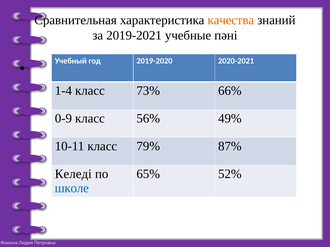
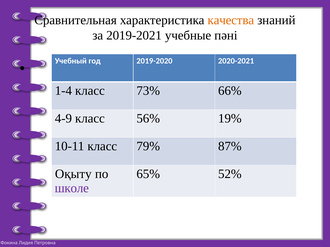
0-9: 0-9 -> 4-9 (63, 119)
49%: 49% -> 19% (230, 119)
Келеді: Келеді -> Оқыту (73, 174)
школе colour: blue -> purple (72, 189)
